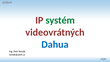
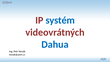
systém colour: green -> blue (60, 20)
